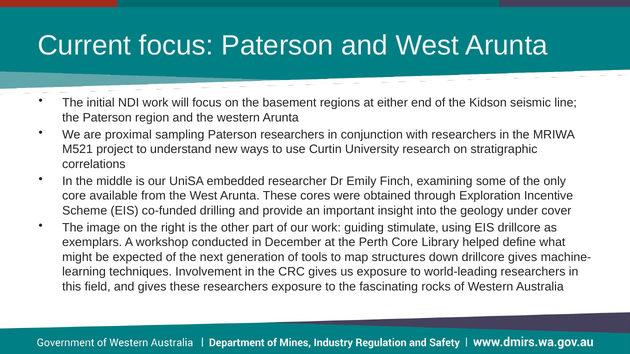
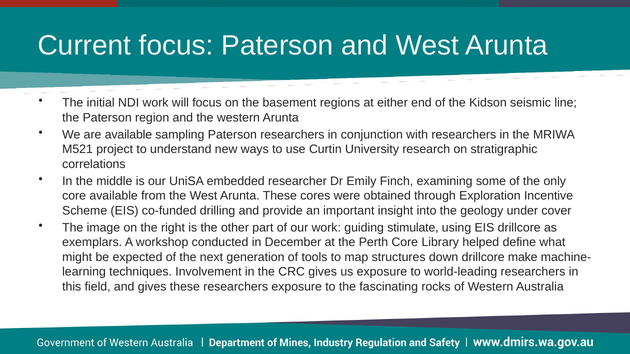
are proximal: proximal -> available (128, 135)
drillcore gives: gives -> make (523, 257)
